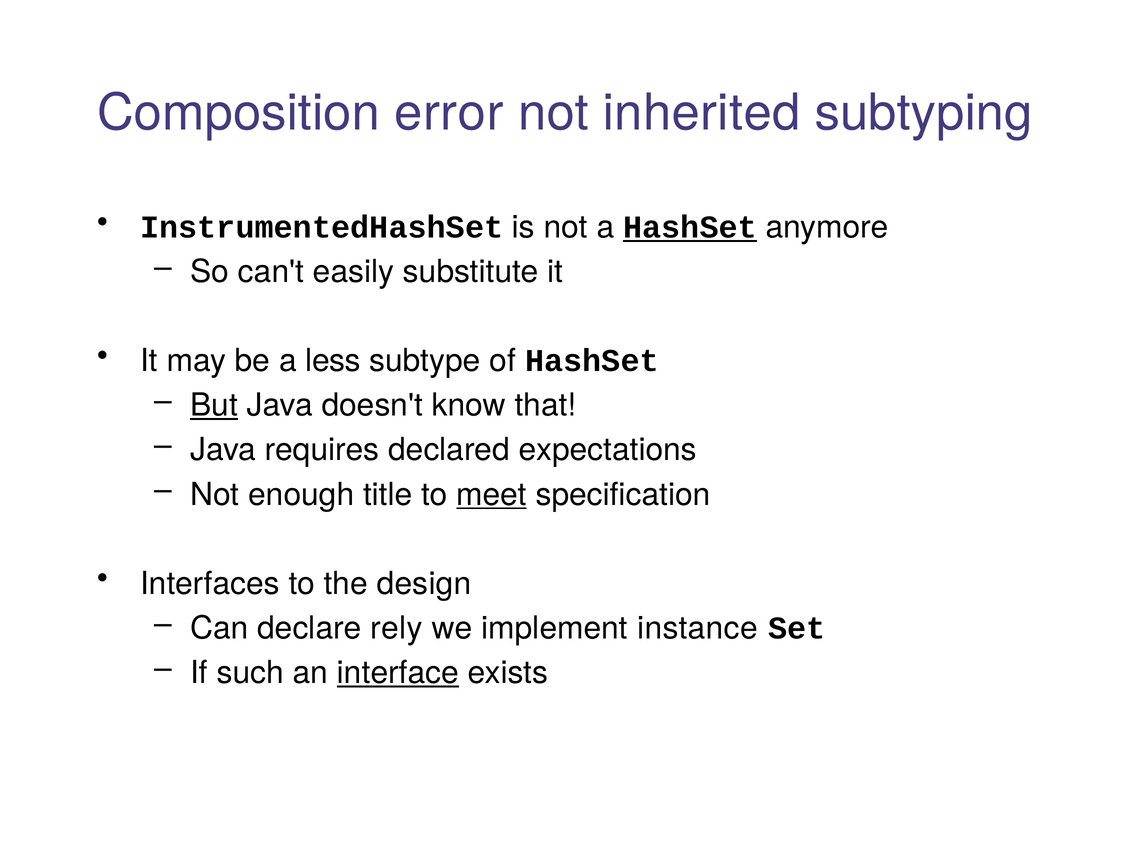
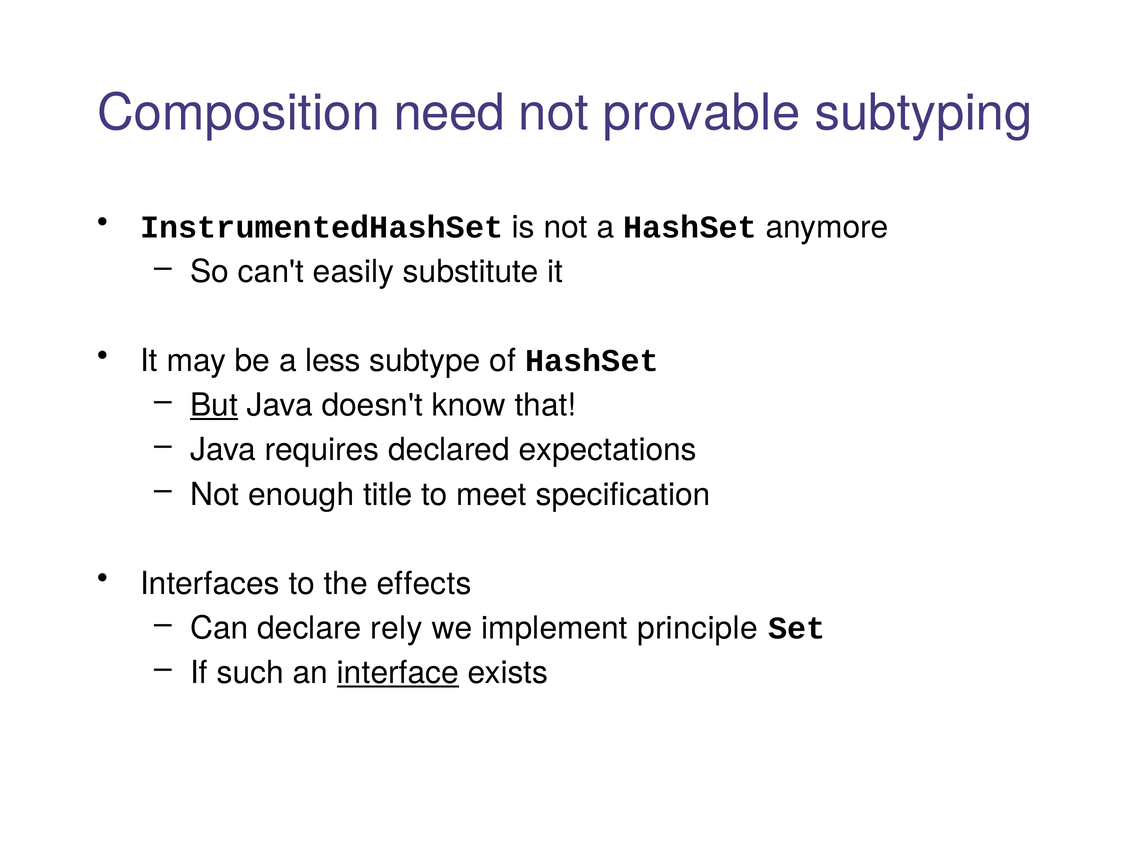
error: error -> need (449, 113)
inherited: inherited -> provable (702, 113)
HashSet underline: present -> none (690, 227)
meet underline: present -> none (492, 495)
design: design -> effects (424, 584)
instance: instance -> principle (698, 628)
